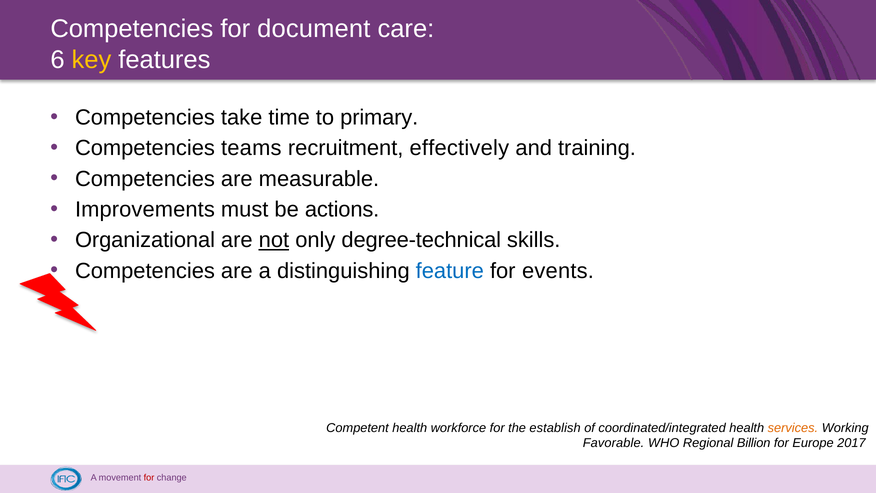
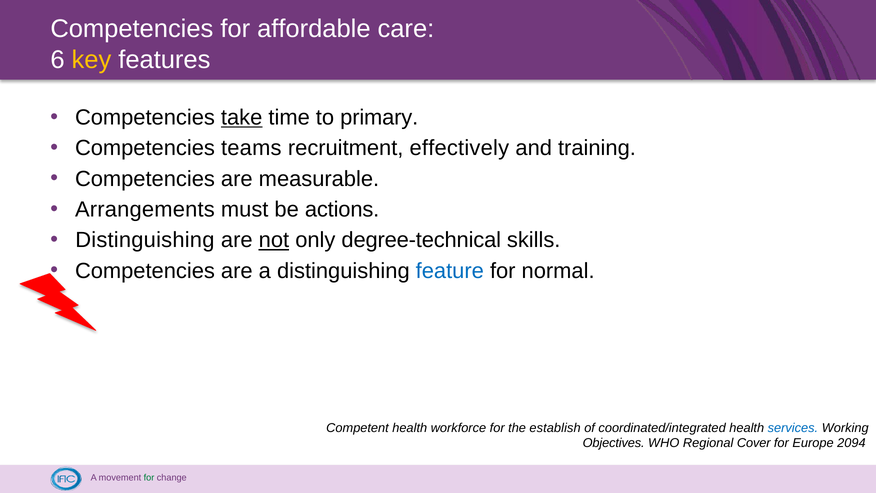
document: document -> affordable (314, 29)
take underline: none -> present (242, 118)
Improvements: Improvements -> Arrangements (145, 209)
Organizational: Organizational -> Distinguishing (145, 240)
events: events -> normal (558, 271)
services colour: orange -> blue (793, 428)
Favorable: Favorable -> Objectives (614, 443)
Billion: Billion -> Cover (754, 443)
2017: 2017 -> 2094 (851, 443)
for colour: red -> green (149, 478)
